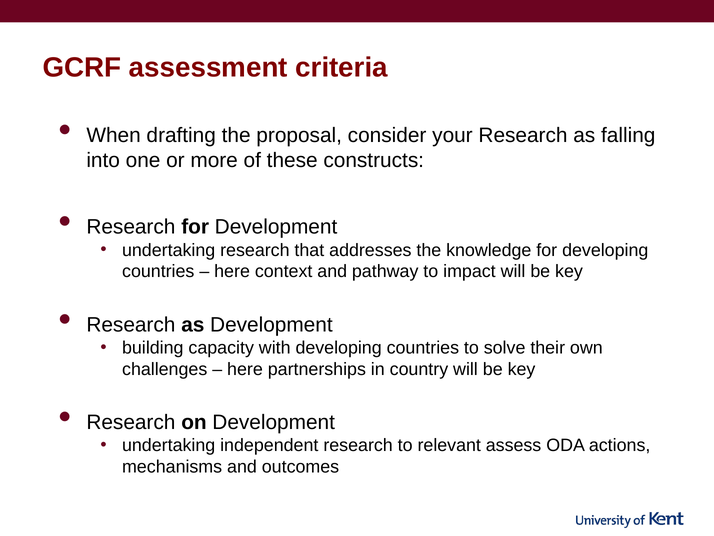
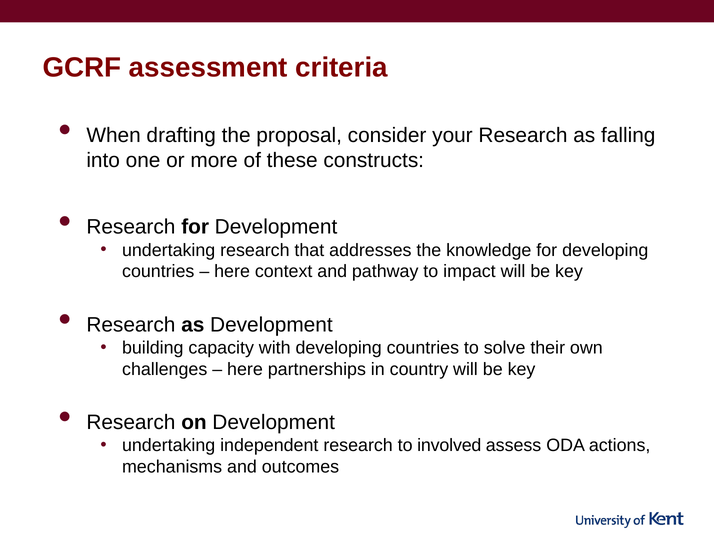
relevant: relevant -> involved (449, 445)
